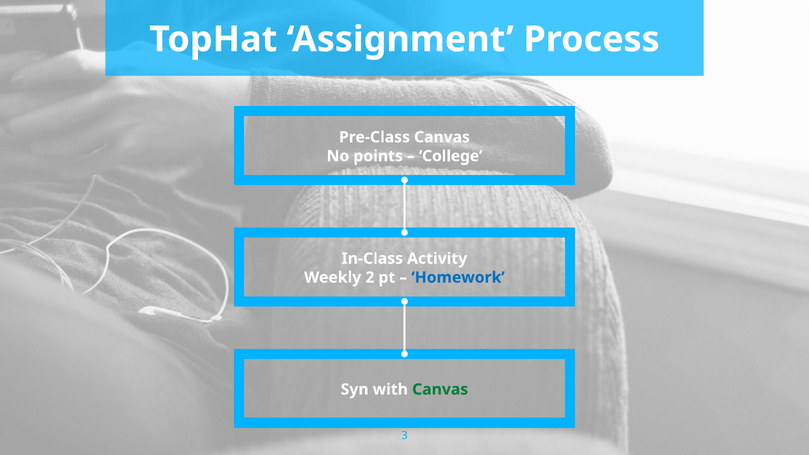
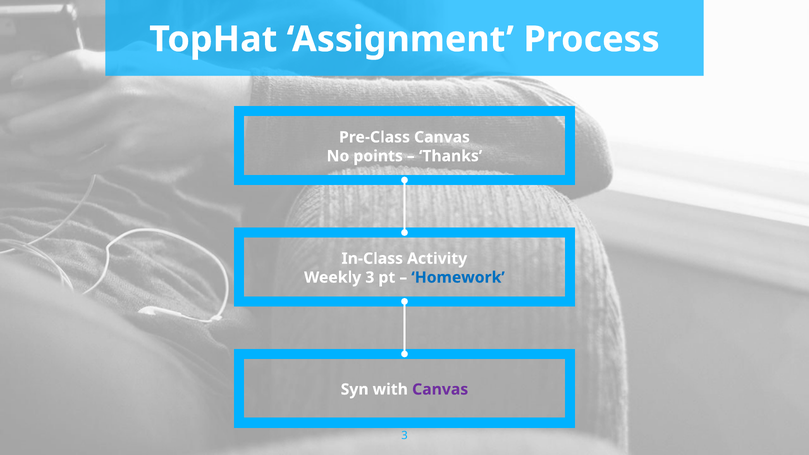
College: College -> Thanks (451, 156)
Weekly 2: 2 -> 3 (370, 278)
Canvas colour: green -> purple (440, 389)
